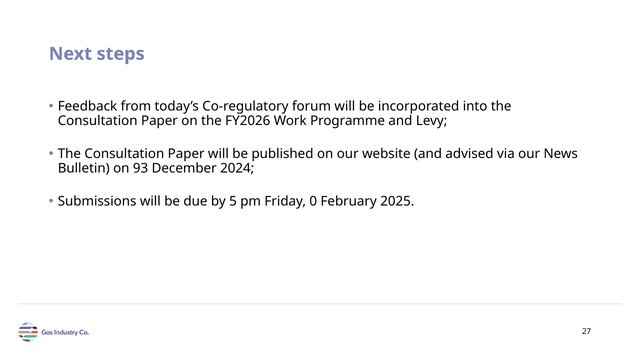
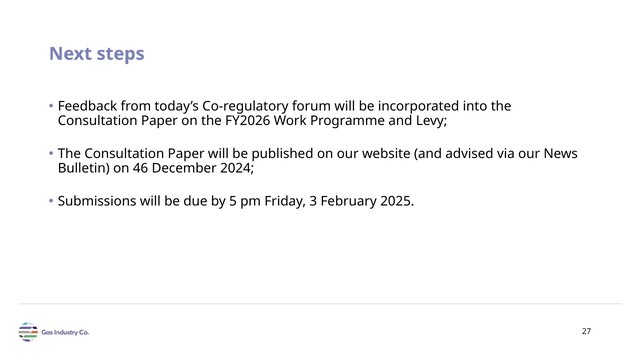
93: 93 -> 46 (141, 168)
0: 0 -> 3 (313, 201)
